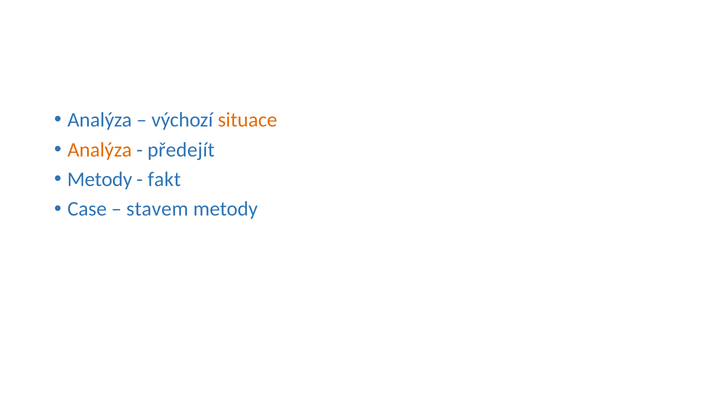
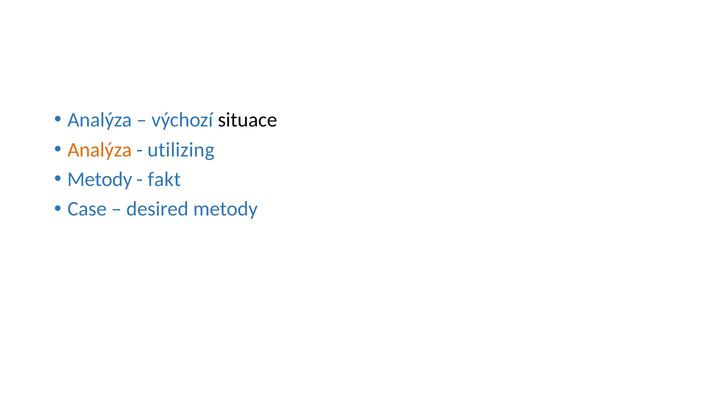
situace colour: orange -> black (248, 120)
předejít: předejít -> utilizing (181, 150)
stavem: stavem -> desired (157, 209)
